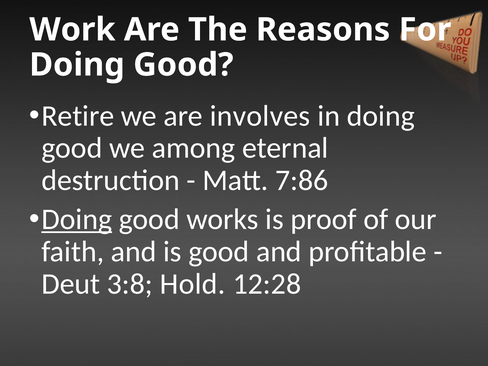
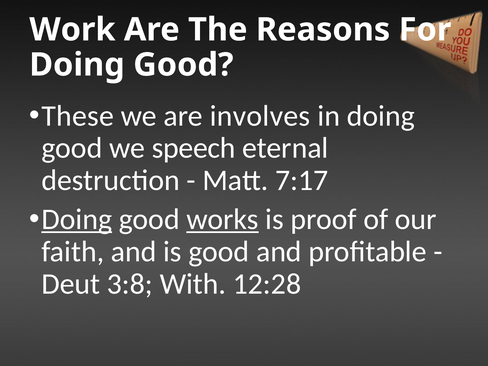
Retire: Retire -> These (78, 116)
among: among -> speech (194, 148)
7:86: 7:86 -> 7:17 (302, 180)
works underline: none -> present (223, 219)
Hold: Hold -> With (193, 284)
